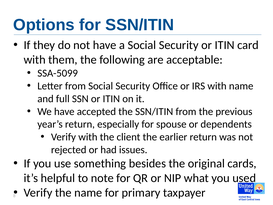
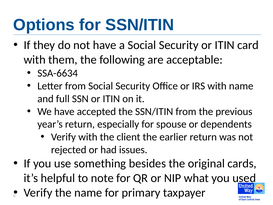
SSA-5099: SSA-5099 -> SSA-6634 (58, 73)
